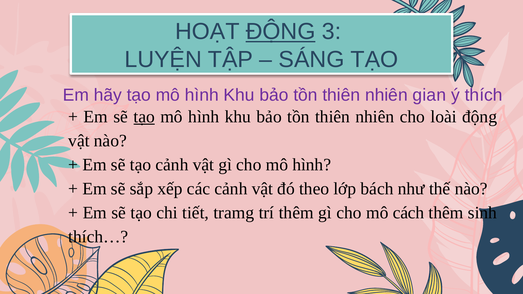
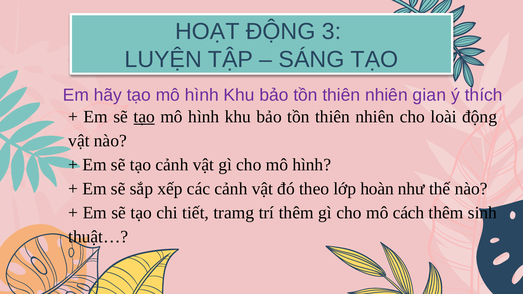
ĐỘNG underline: present -> none (281, 32)
bách: bách -> hoàn (377, 189)
thích…: thích… -> thuật… (98, 237)
